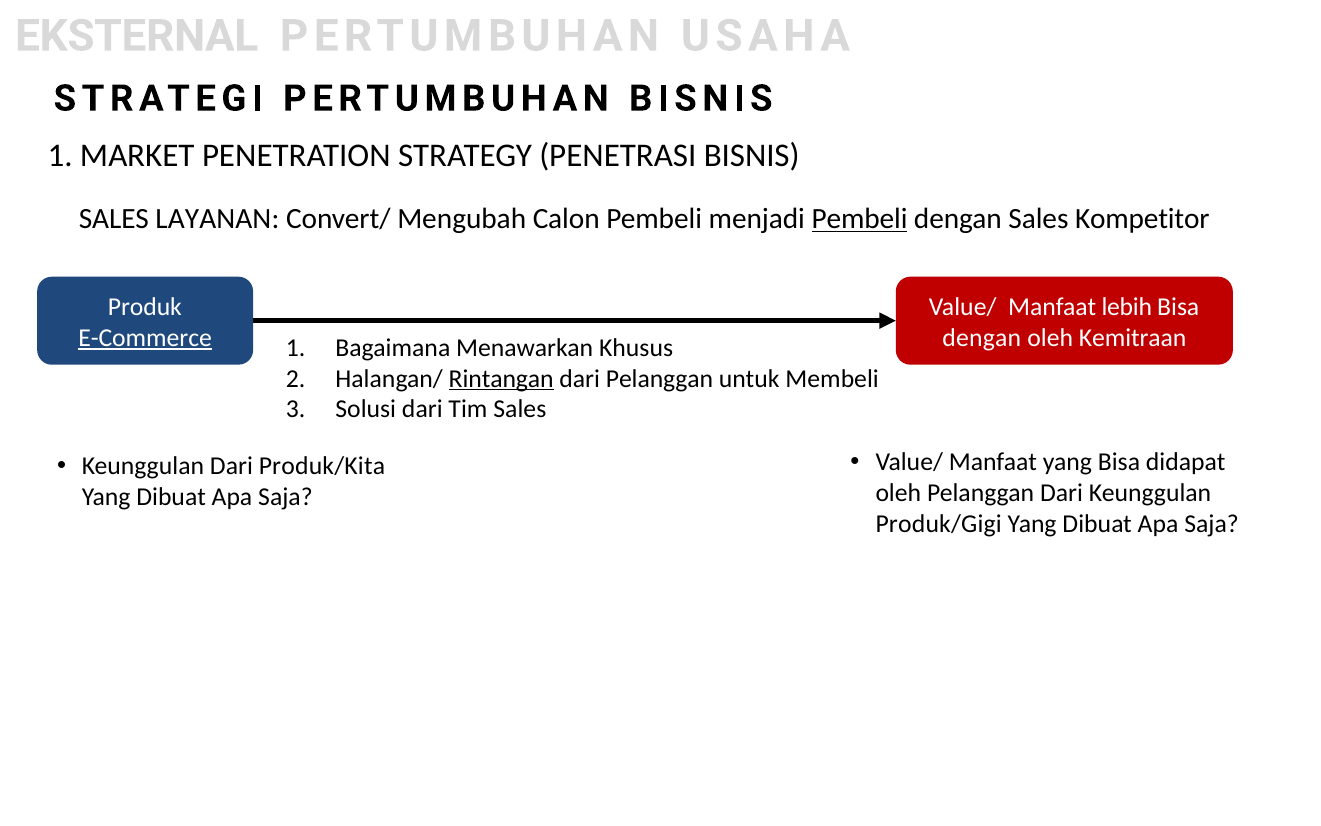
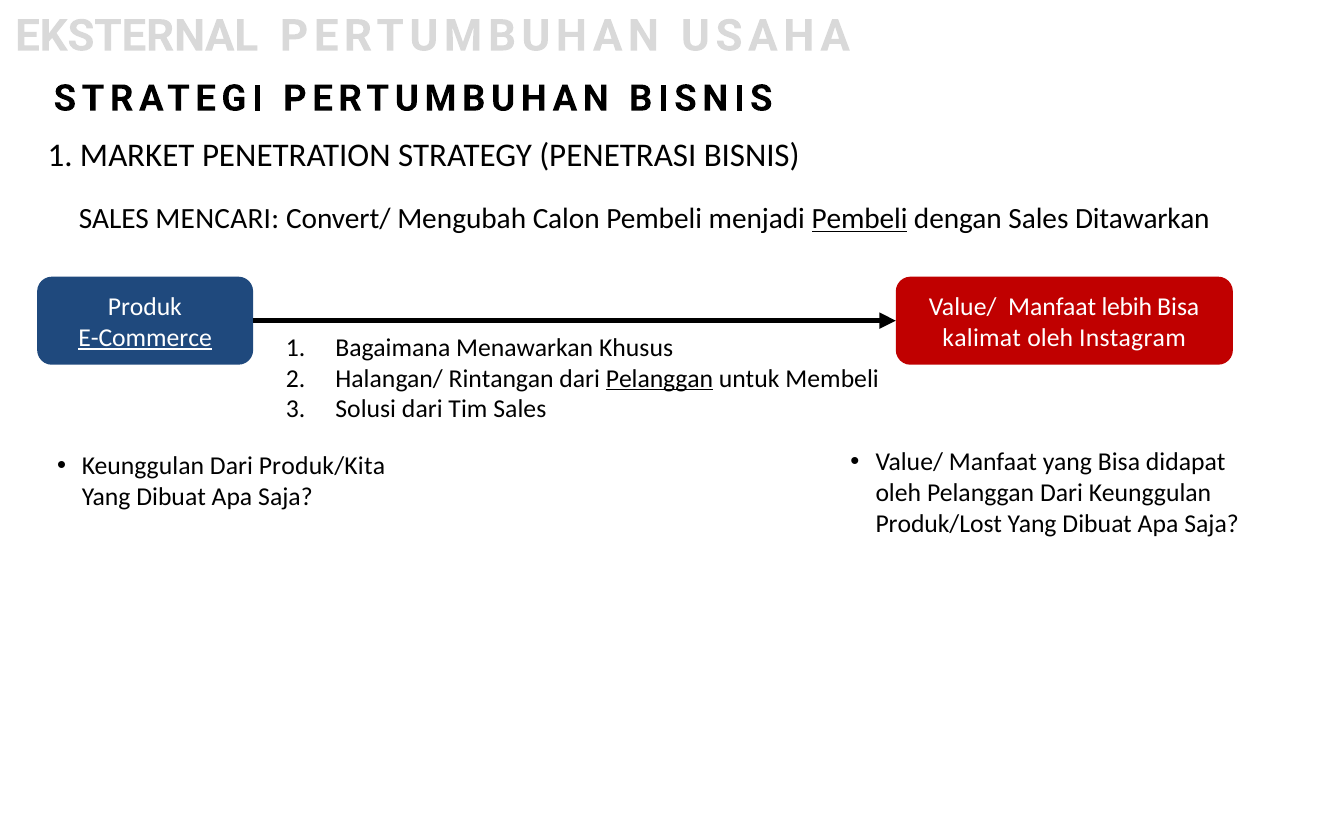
LAYANAN: LAYANAN -> MENCARI (217, 219)
Kompetitor: Kompetitor -> Ditawarkan (1142, 219)
dengan: dengan -> kalimat (982, 338)
Kemitraan: Kemitraan -> Instagram (1132, 338)
Rintangan underline: present -> none (501, 378)
Pelanggan underline: none -> present (659, 378)
Produk/Gigi: Produk/Gigi -> Produk/Lost (939, 524)
